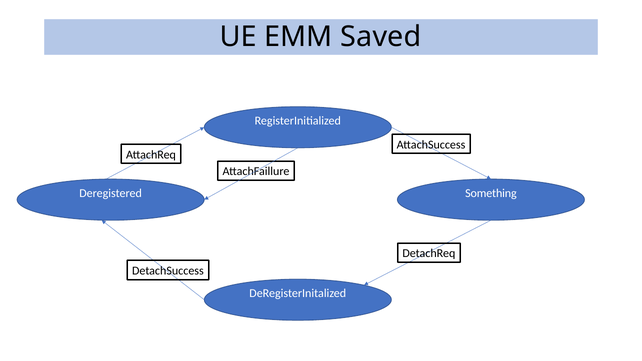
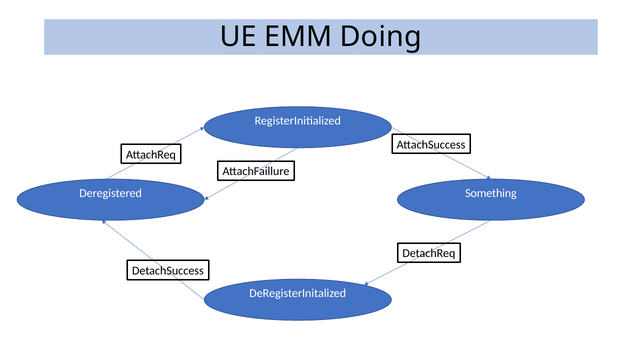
Saved: Saved -> Doing (381, 37)
